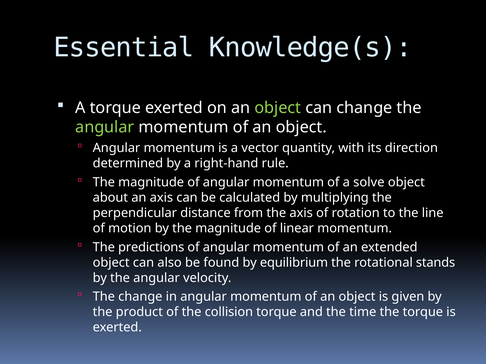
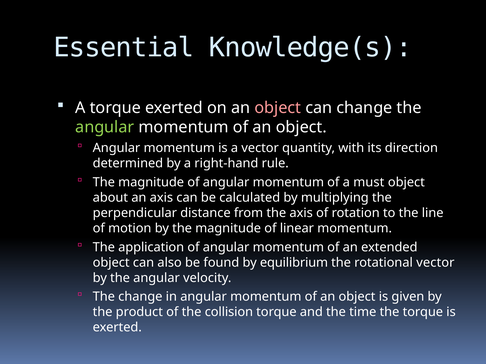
object colour: light green -> pink (278, 108)
solve: solve -> must (369, 182)
predictions: predictions -> application (151, 247)
rotational stands: stands -> vector (435, 263)
